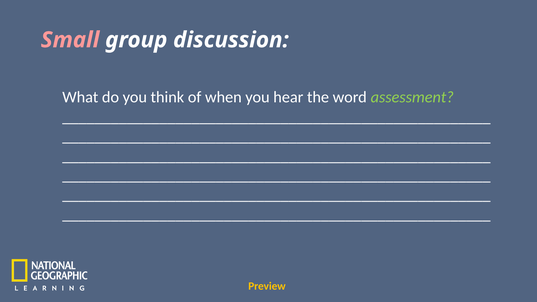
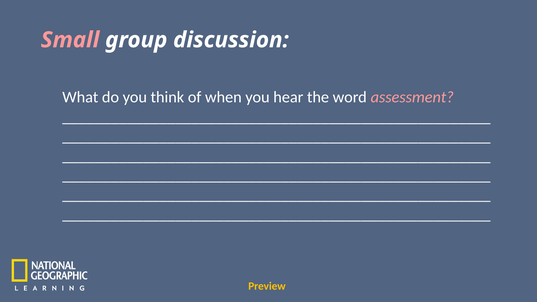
assessment colour: light green -> pink (412, 97)
